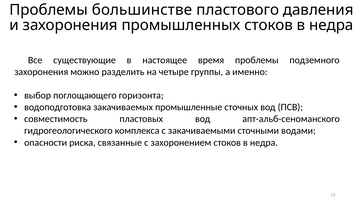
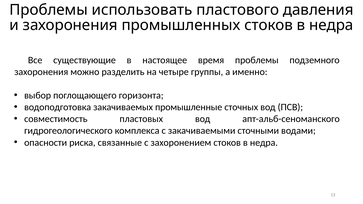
большинстве: большинстве -> использовать (142, 10)
